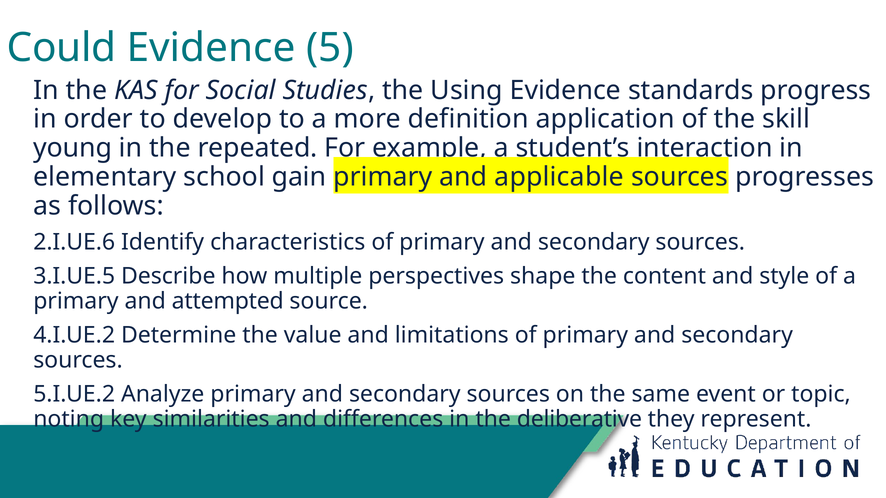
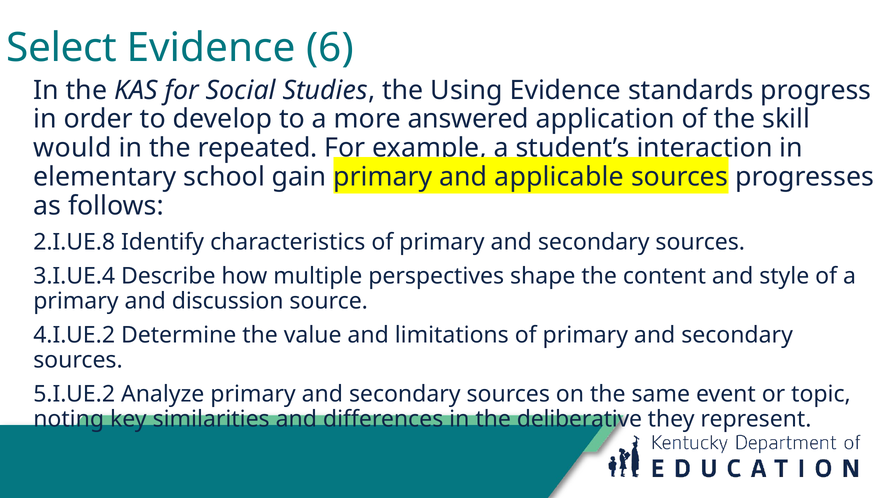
Could: Could -> Select (62, 48)
5: 5 -> 6 (330, 48)
definition: definition -> answered (468, 119)
young: young -> would (72, 148)
2.I.UE.6: 2.I.UE.6 -> 2.I.UE.8 (74, 242)
3.I.UE.5: 3.I.UE.5 -> 3.I.UE.4 (74, 276)
attempted: attempted -> discussion (228, 301)
